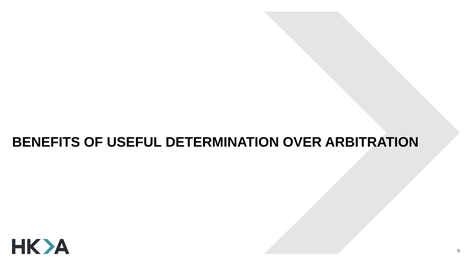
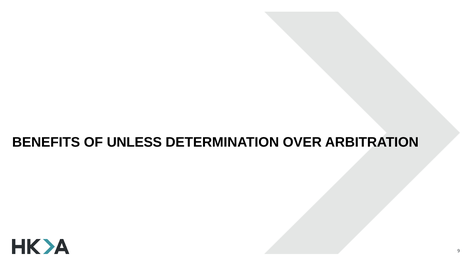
USEFUL: USEFUL -> UNLESS (134, 142)
